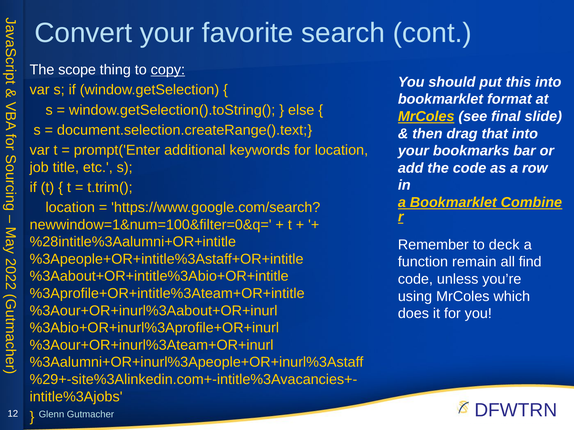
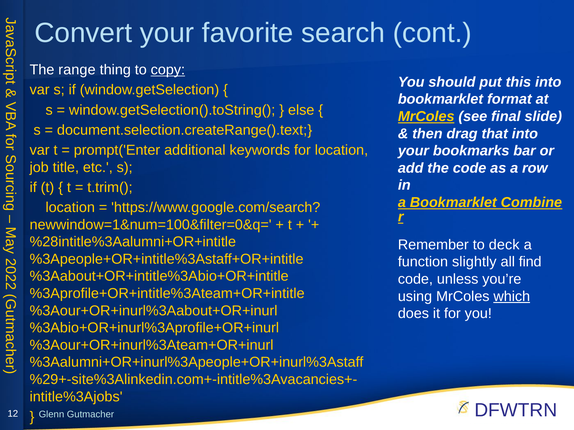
scope: scope -> range (77, 70)
remain: remain -> slightly (474, 262)
which underline: none -> present (512, 297)
